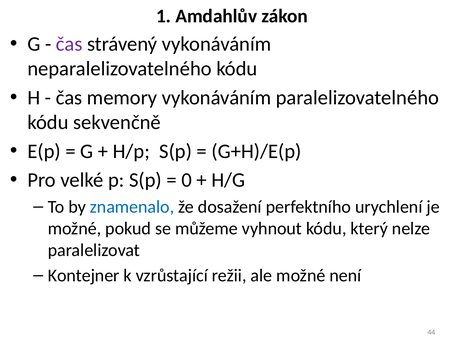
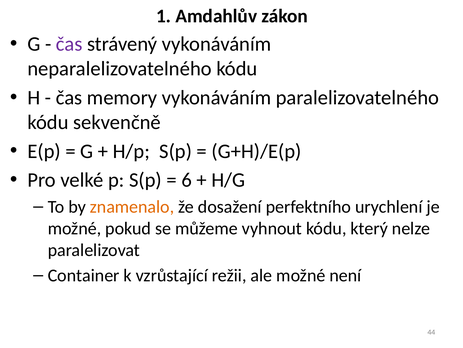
0: 0 -> 6 (187, 180)
znamenalo colour: blue -> orange (132, 206)
Kontejner: Kontejner -> Container (84, 275)
